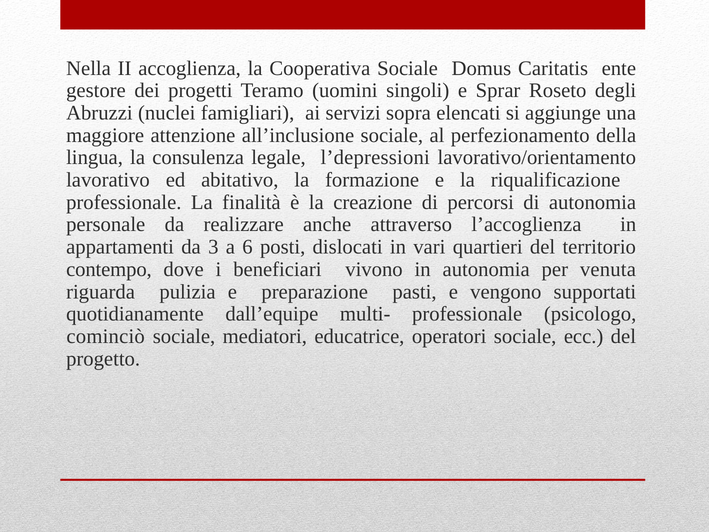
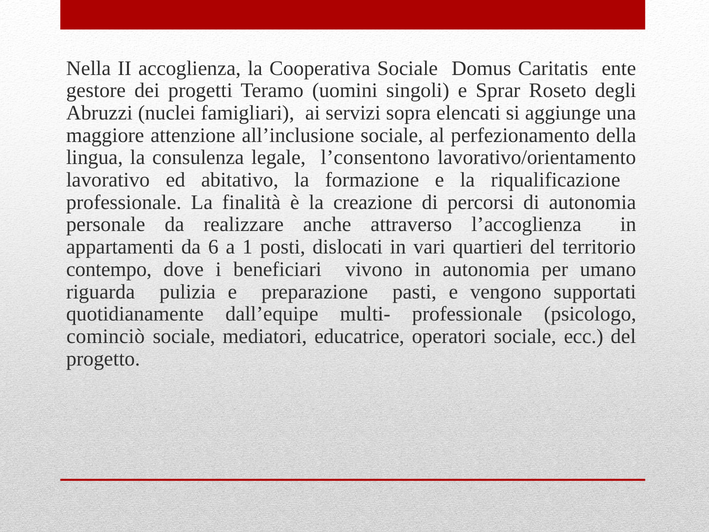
l’depressioni: l’depressioni -> l’consentono (375, 158)
3: 3 -> 6 (213, 247)
6: 6 -> 1 (247, 247)
venuta: venuta -> umano (608, 269)
